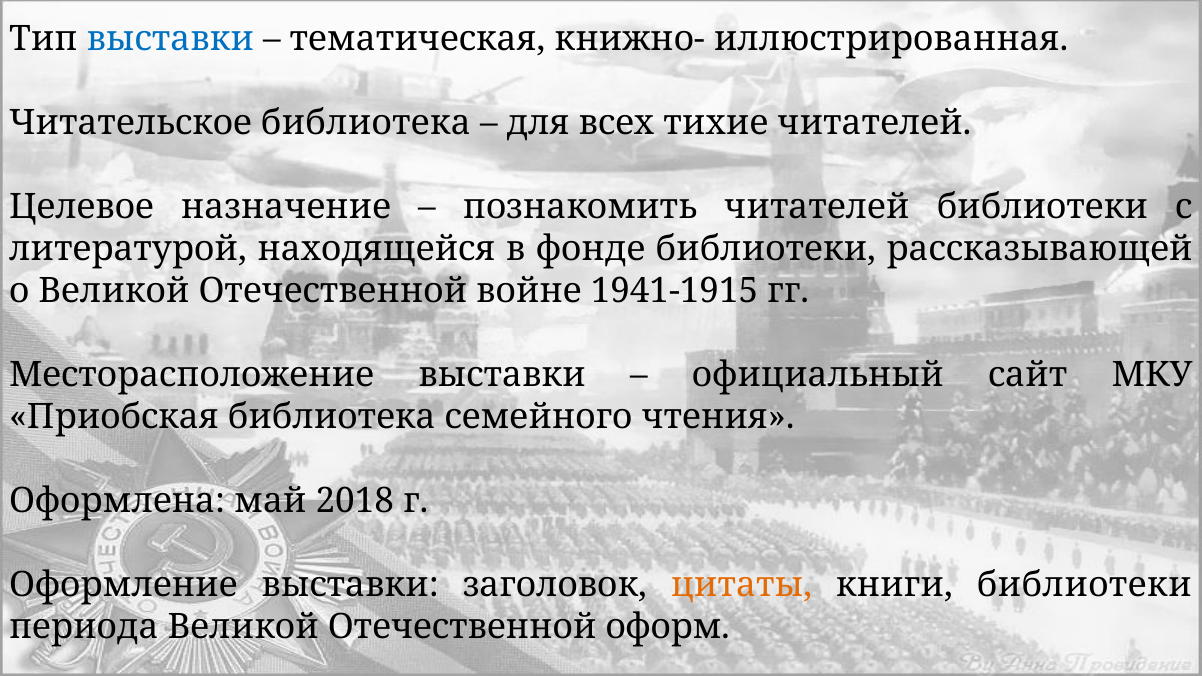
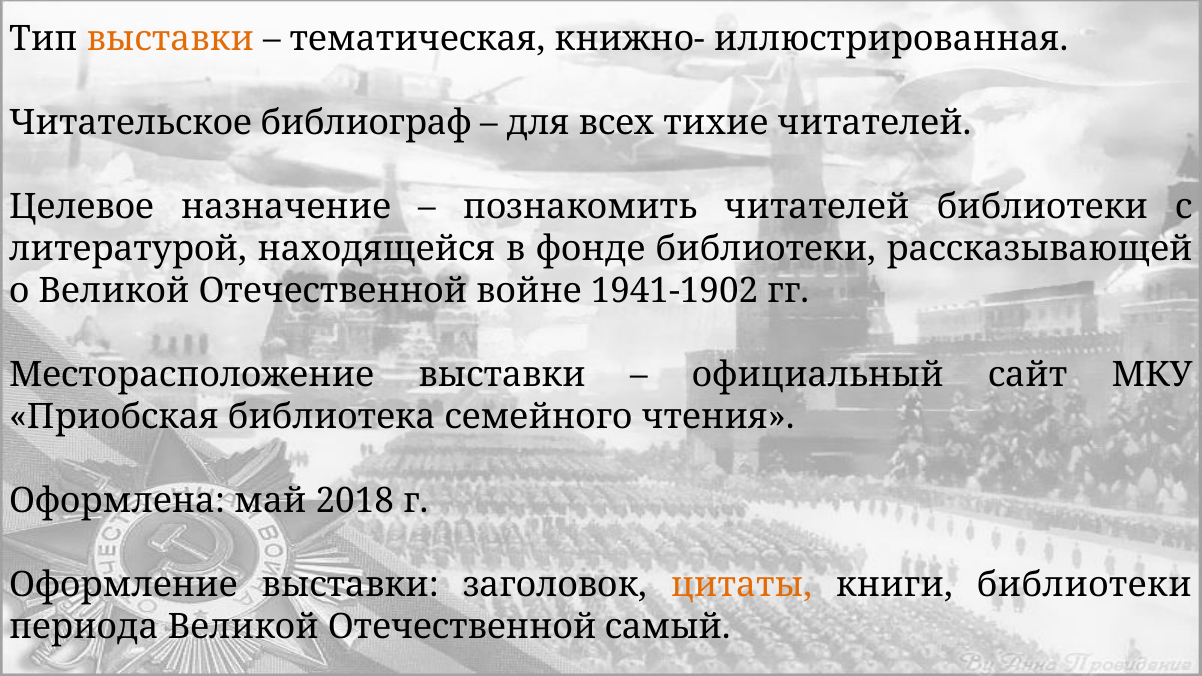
выставки colour: blue -> orange (170, 39)
Читательское библиотека: библиотека -> библиограф (366, 123)
1941-1915: 1941-1915 -> 1941-1902 (674, 291)
оформ: оформ -> самый (668, 627)
